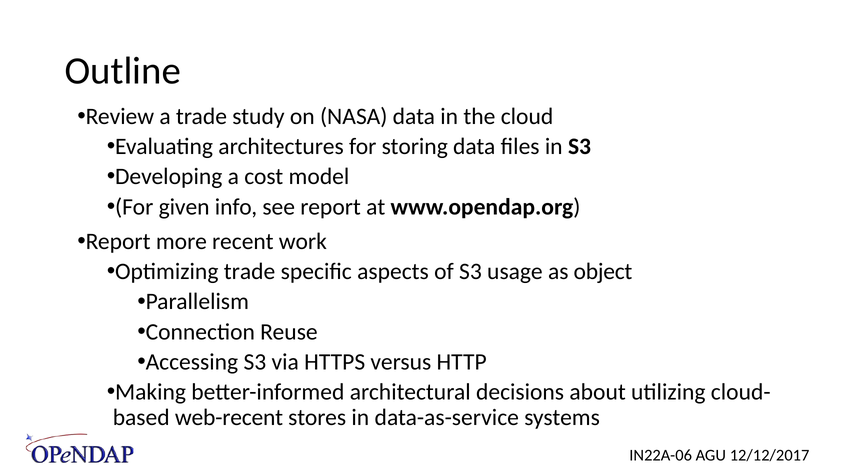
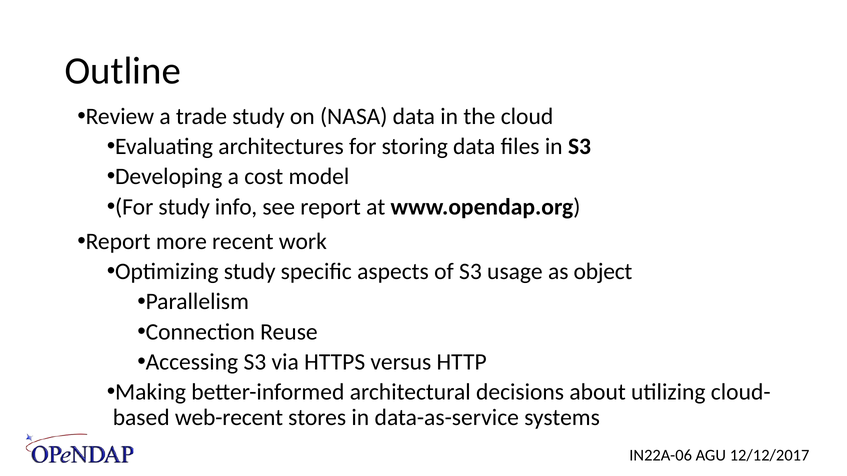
given: given -> study (184, 207)
Optimizing trade: trade -> study (250, 272)
